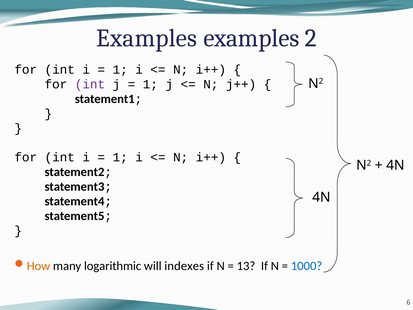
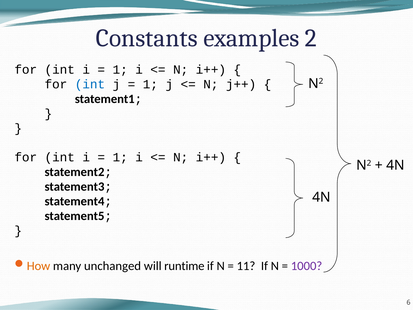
Examples: Examples -> Constants (147, 38)
int colour: purple -> blue (90, 84)
logarithmic: logarithmic -> unchanged (113, 266)
indexes: indexes -> runtime (184, 266)
13: 13 -> 11 (246, 266)
1000 colour: blue -> purple (307, 266)
